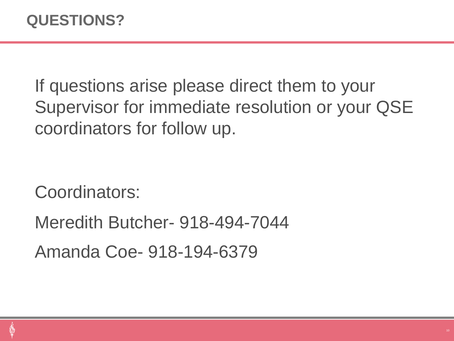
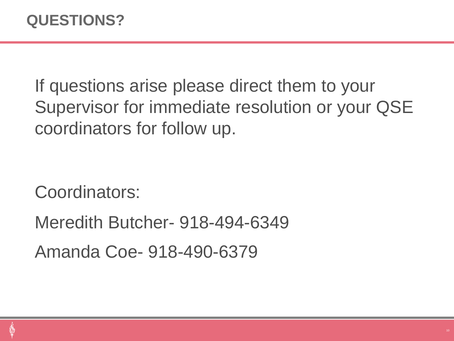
918-494-7044: 918-494-7044 -> 918-494-6349 (234, 222)
918-194-6379: 918-194-6379 -> 918-490-6379 (203, 252)
